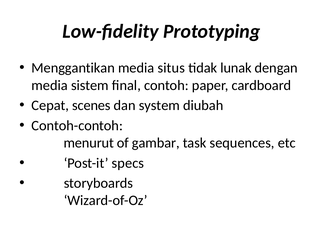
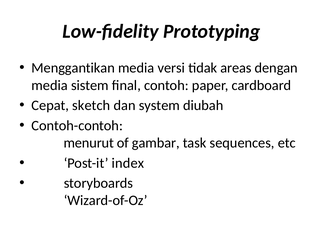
situs: situs -> versi (171, 68)
lunak: lunak -> areas (236, 68)
scenes: scenes -> sketch (91, 105)
specs: specs -> index (128, 163)
